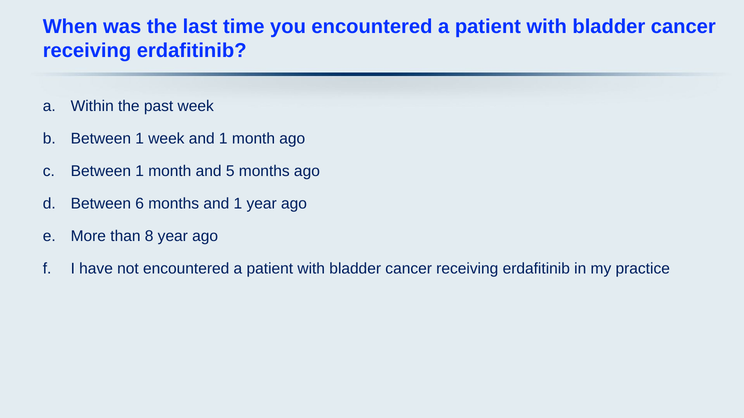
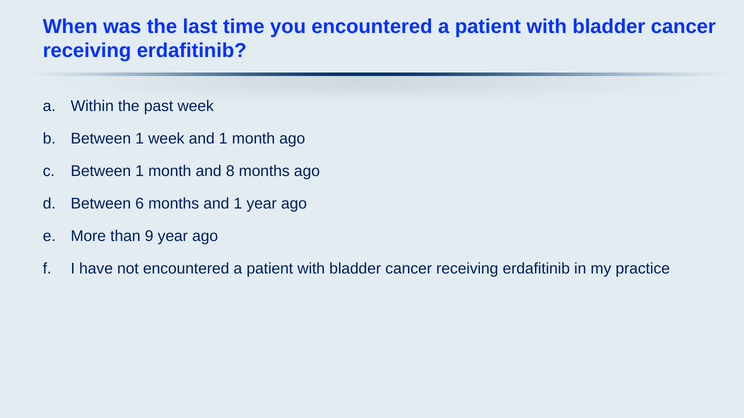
5: 5 -> 8 (230, 171)
8: 8 -> 9 (149, 236)
